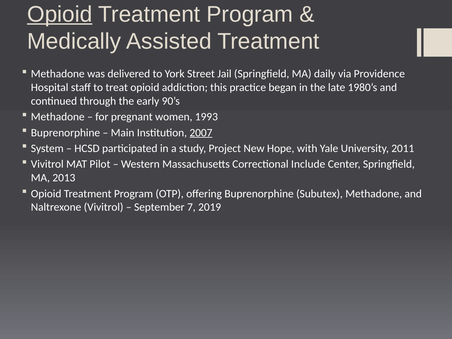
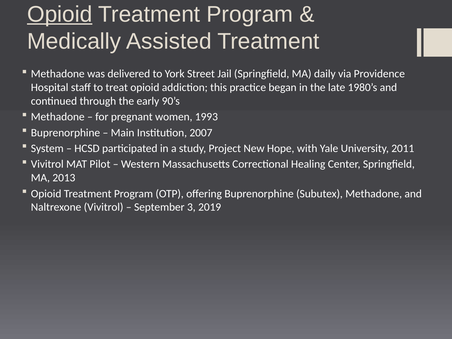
2007 underline: present -> none (201, 133)
Include: Include -> Healing (308, 164)
7: 7 -> 3 (191, 207)
